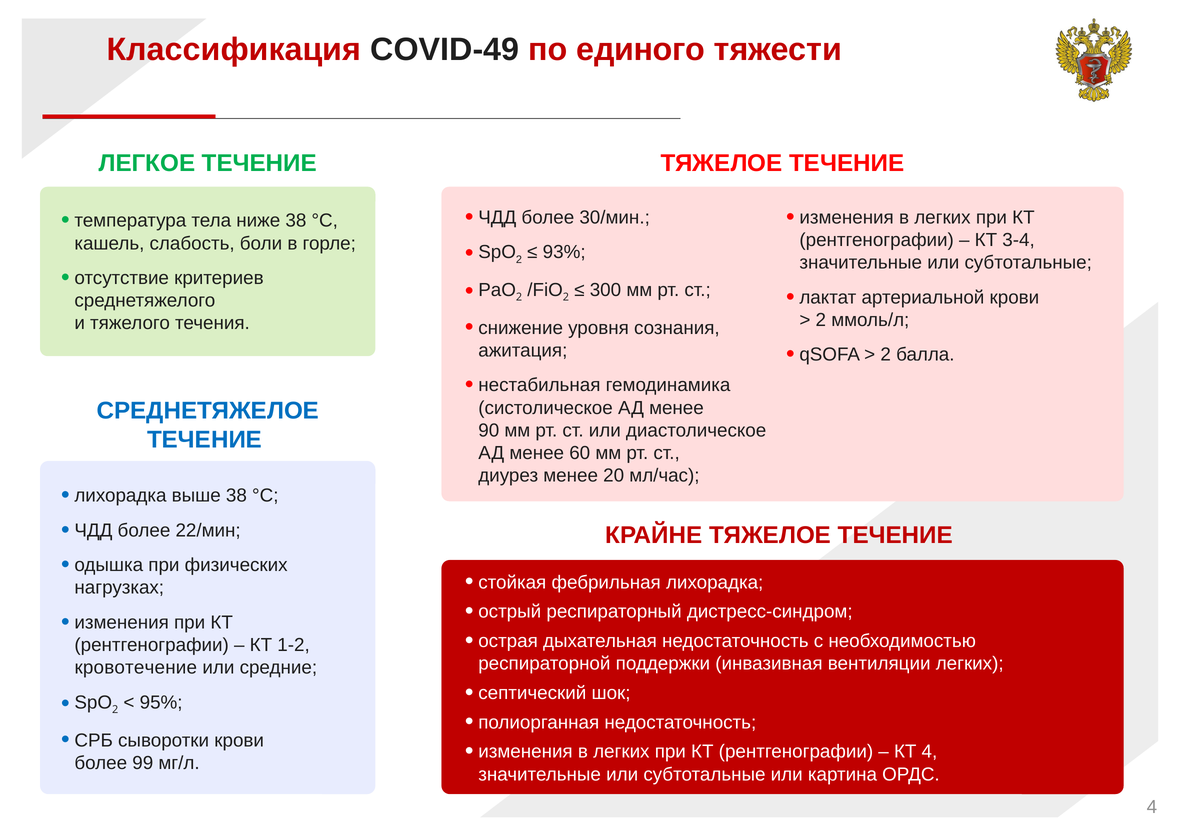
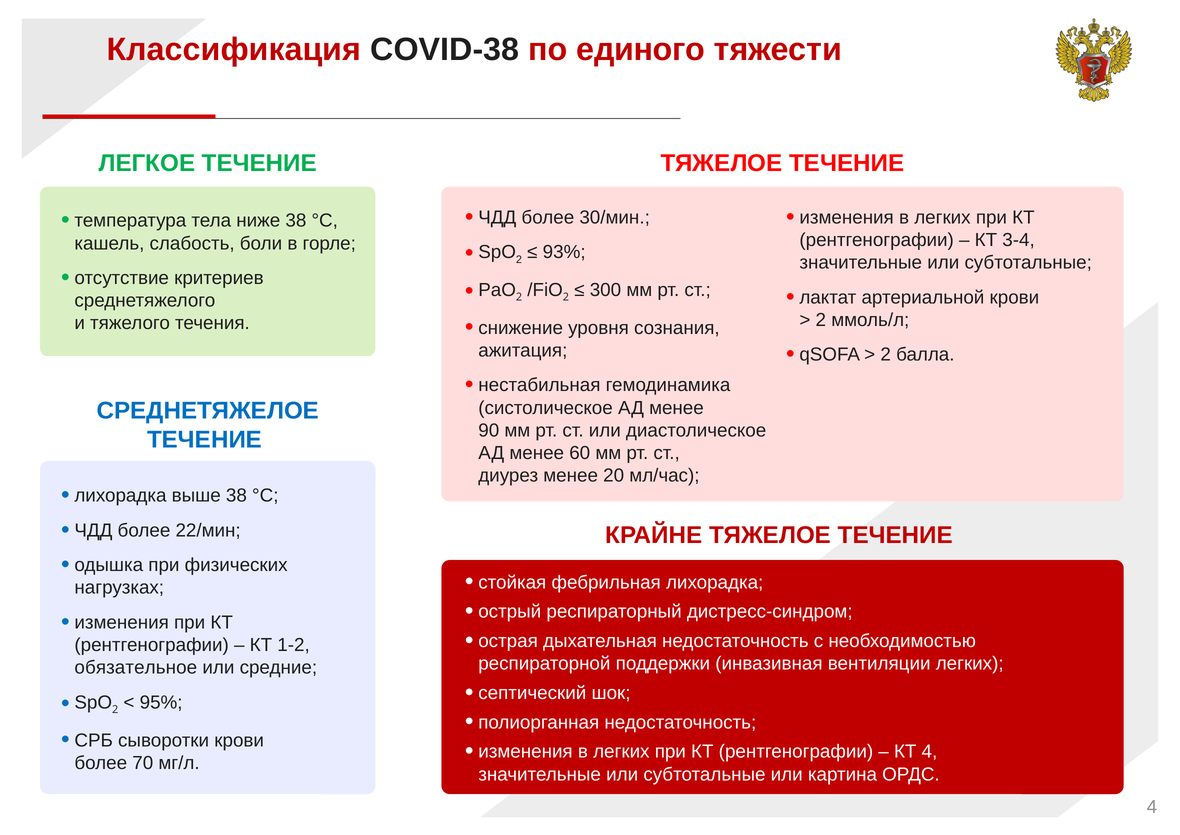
COVID-49: COVID-49 -> COVID-38 (445, 49)
кровотечение: кровотечение -> обязательное (136, 668)
99: 99 -> 70 (143, 763)
